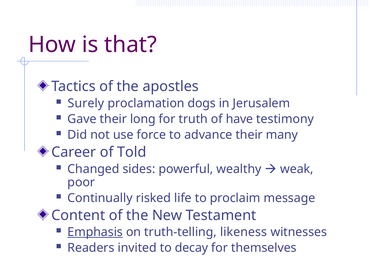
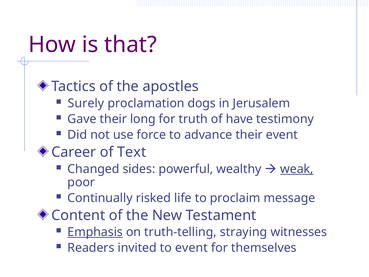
their many: many -> event (282, 135)
Told: Told -> Text (132, 152)
weak underline: none -> present (297, 169)
likeness: likeness -> straying (244, 232)
to decay: decay -> event (191, 248)
